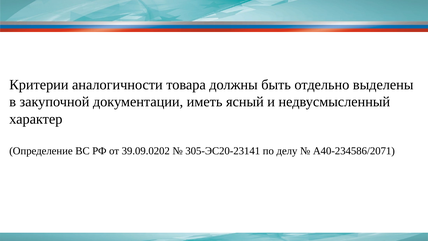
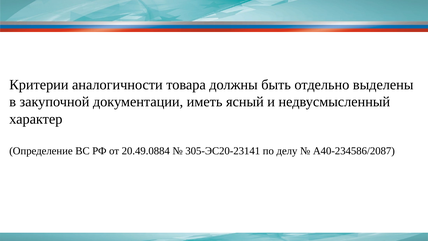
39.09.0202: 39.09.0202 -> 20.49.0884 (146, 151)
А40-234586/2071: А40-234586/2071 -> А40-234586/2087 (354, 151)
